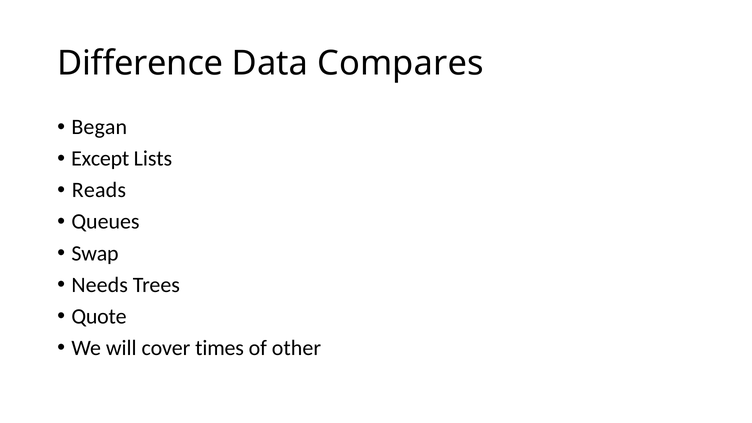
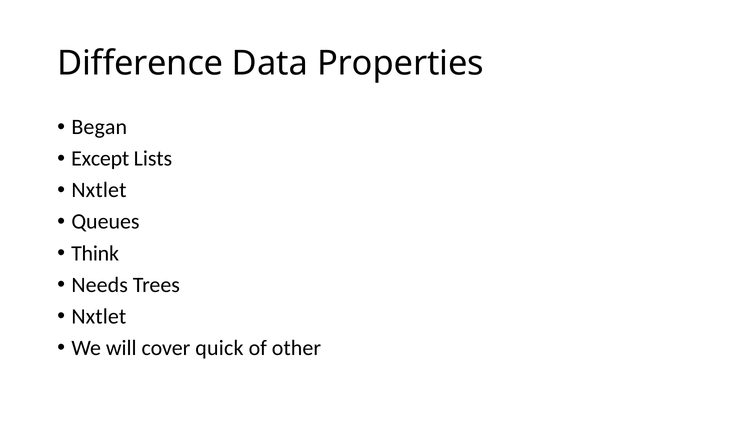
Compares: Compares -> Properties (401, 63)
Reads: Reads -> Nxtlet (99, 190)
Swap: Swap -> Think (95, 253)
Quote: Quote -> Nxtlet (99, 316)
times: times -> quick (219, 348)
